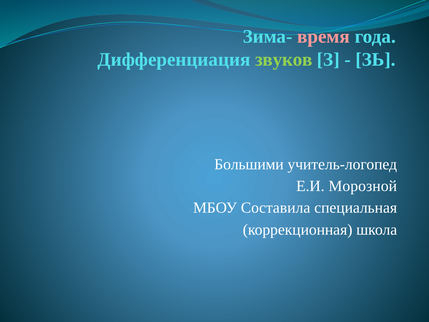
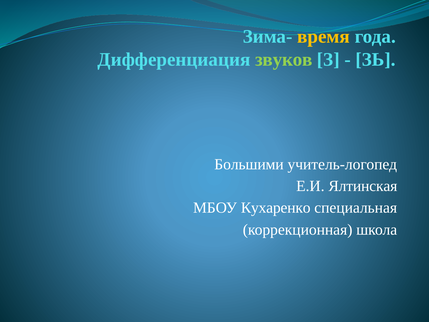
время colour: pink -> yellow (324, 37)
Морозной: Морозной -> Ялтинская (363, 186)
Составила: Составила -> Кухаренко (276, 208)
